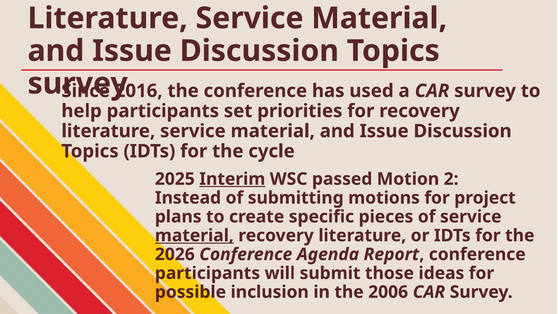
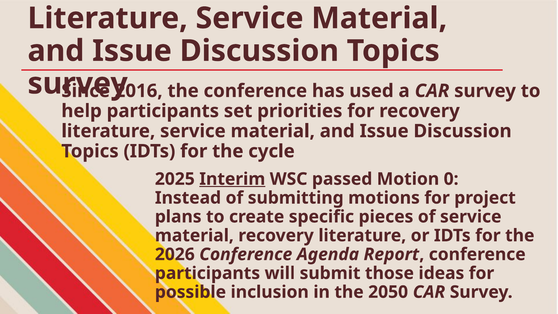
2: 2 -> 0 (451, 179)
material underline: present -> none (194, 235)
2006: 2006 -> 2050 (388, 292)
